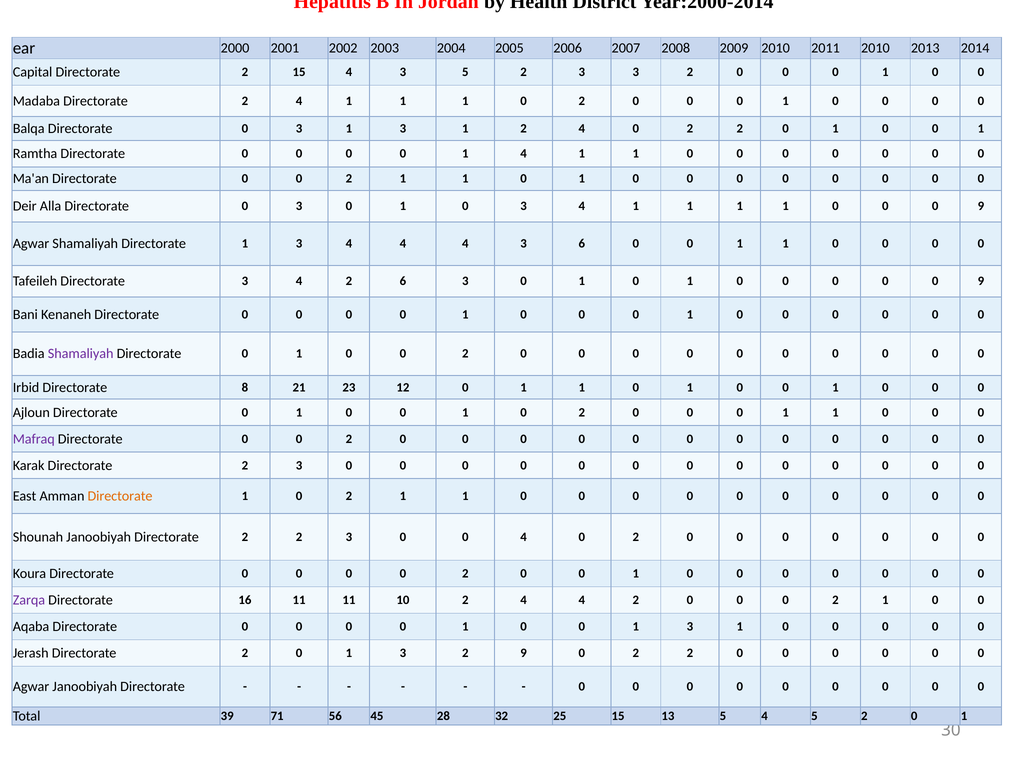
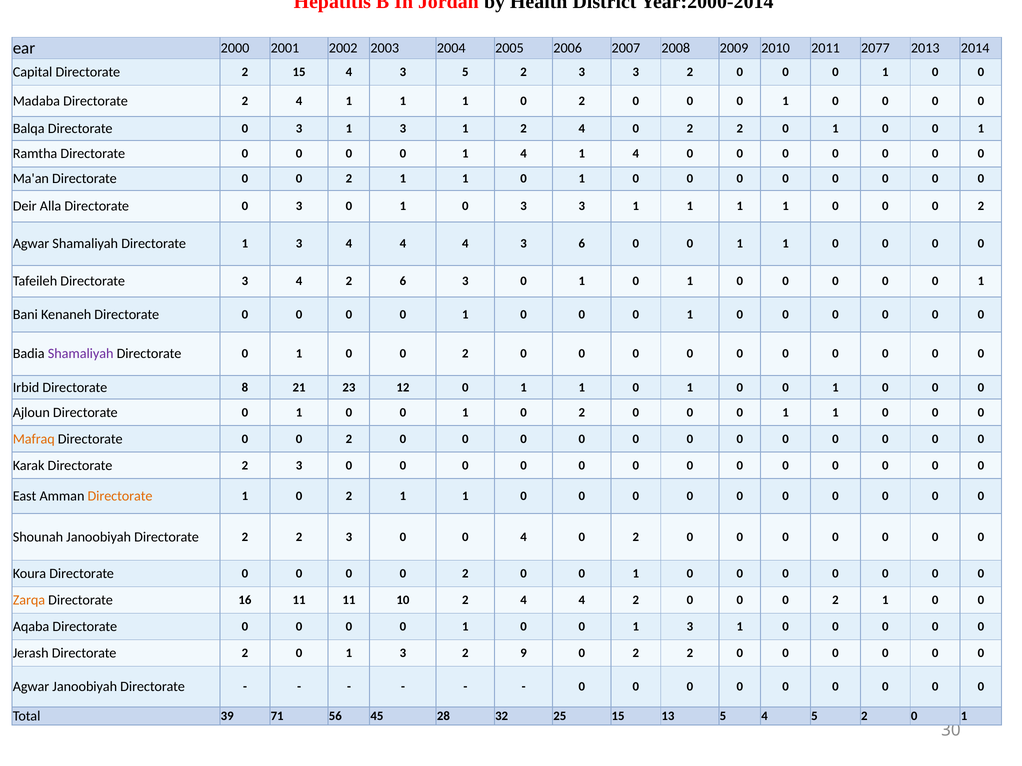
2011 2010: 2010 -> 2077 (875, 48)
1 4 1 1: 1 -> 4 (636, 154)
0 3 4: 4 -> 3 (582, 206)
9: 9 -> 2 (981, 206)
9: 9 -> 1 (981, 281)
Mafraq colour: purple -> orange (34, 439)
Zarqa colour: purple -> orange (29, 601)
